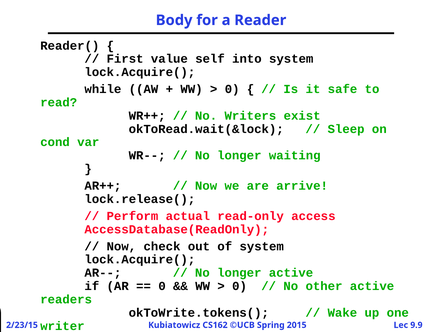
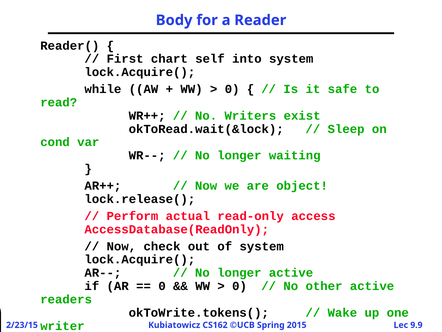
value: value -> chart (169, 59)
arrive: arrive -> object (302, 186)
